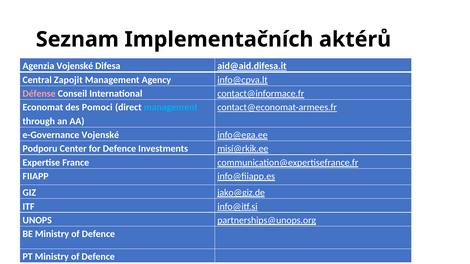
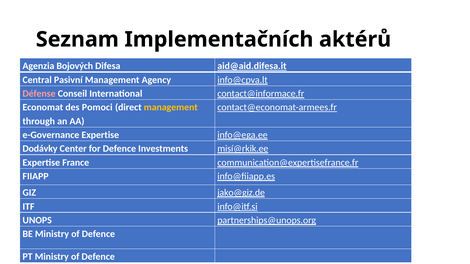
Agenzia Vojenské: Vojenské -> Bojových (75, 66)
Zapojit: Zapojit -> Pasivní (68, 80)
management colour: light blue -> yellow (171, 108)
e-Governance Vojenské: Vojenské -> Expertise (100, 135)
Podporu: Podporu -> Dodávky (40, 149)
